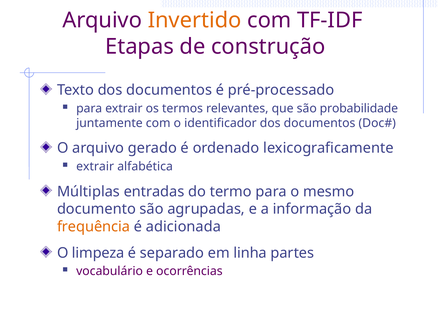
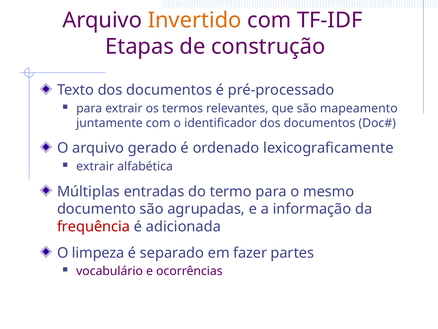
probabilidade: probabilidade -> mapeamento (359, 108)
frequência colour: orange -> red (94, 226)
linha: linha -> fazer (250, 253)
